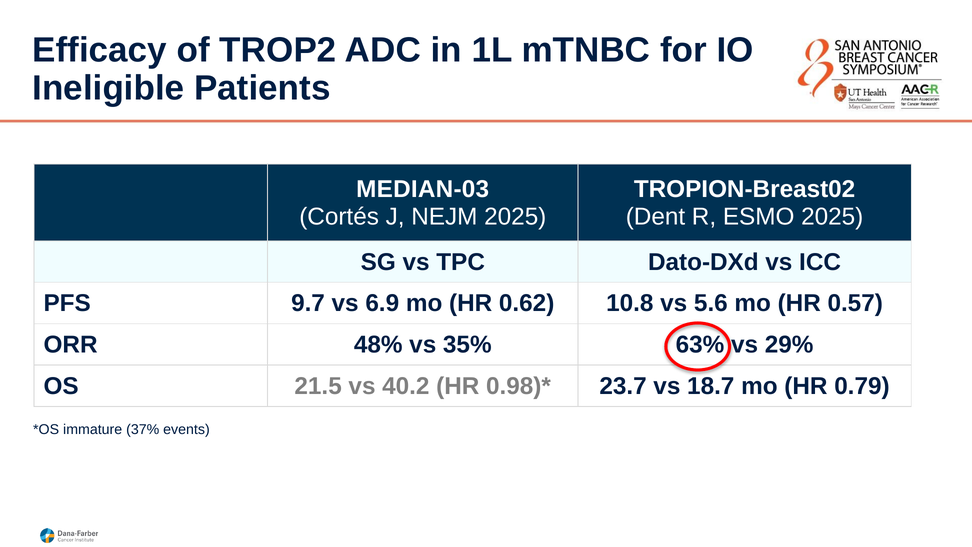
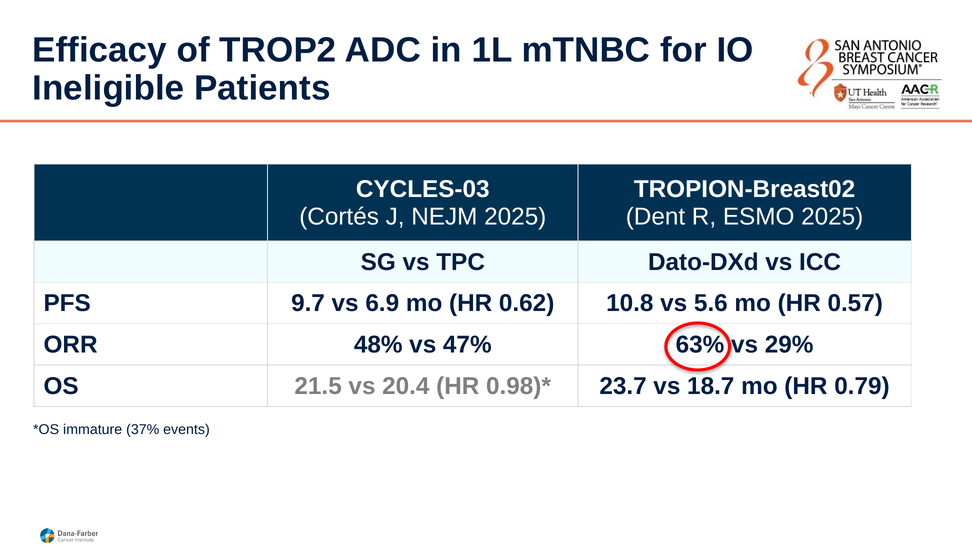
MEDIAN-03: MEDIAN-03 -> CYCLES-03 (423, 189)
35%: 35% -> 47% (467, 345)
40.2: 40.2 -> 20.4 (406, 386)
